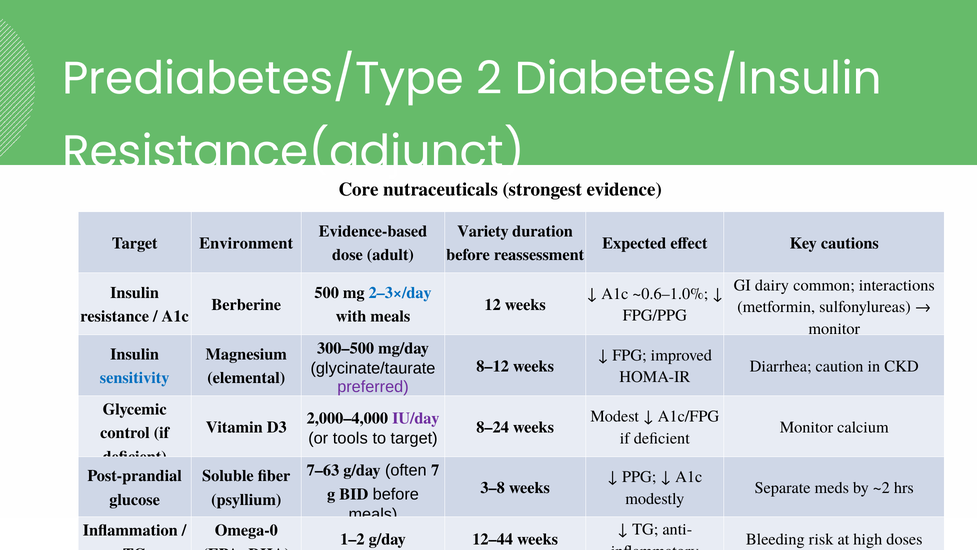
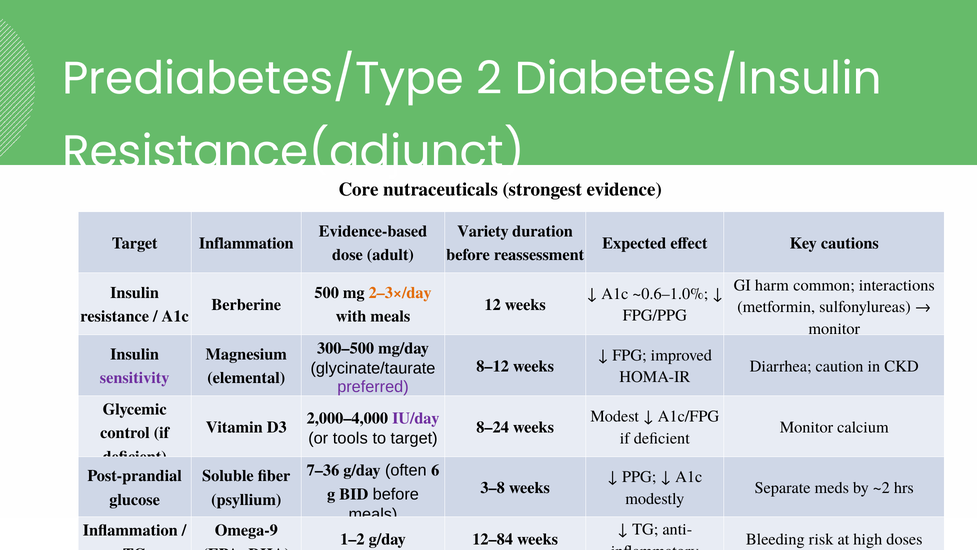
Target Environment: Environment -> Inflammation (246, 243)
dairy: dairy -> harm (772, 285)
2–3×/day colour: blue -> orange (400, 293)
sensitivity colour: blue -> purple (135, 378)
7–63: 7–63 -> 7–36 (323, 470)
7: 7 -> 6 (435, 470)
Omega-0: Omega-0 -> Omega-9 (246, 530)
12–44: 12–44 -> 12–84 (493, 539)
